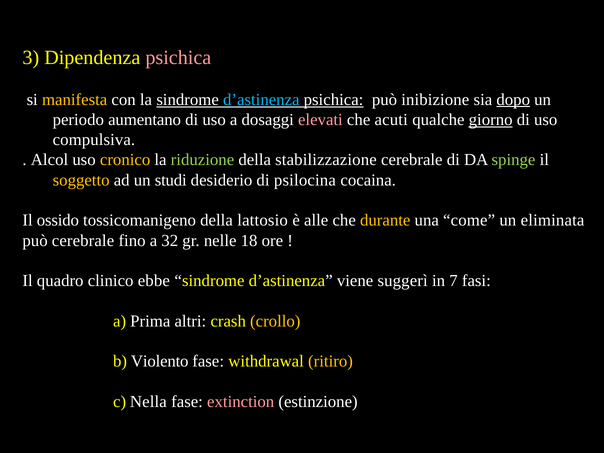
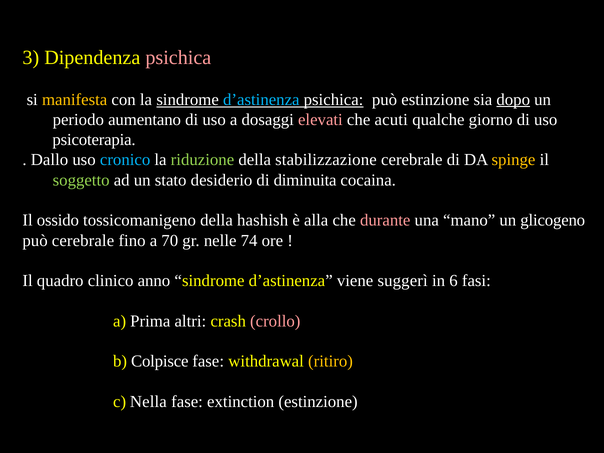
può inibizione: inibizione -> estinzione (435, 99)
giorno underline: present -> none (491, 120)
compulsiva: compulsiva -> psicoterapia (94, 140)
Alcol: Alcol -> Dallo (50, 160)
cronico colour: yellow -> light blue (125, 160)
spinge colour: light green -> yellow (513, 160)
soggetto colour: yellow -> light green (81, 180)
studi: studi -> stato (171, 180)
psilocina: psilocina -> diminuita (305, 180)
lattosio: lattosio -> hashish (263, 220)
alle: alle -> alla (316, 220)
durante colour: yellow -> pink (385, 220)
come: come -> mano (469, 220)
eliminata: eliminata -> glicogeno (553, 220)
32: 32 -> 70 (170, 240)
18: 18 -> 74 (249, 240)
ebbe: ebbe -> anno (154, 281)
7: 7 -> 6 (454, 281)
crollo colour: yellow -> pink (275, 321)
Violento: Violento -> Colpisce (160, 361)
extinction colour: pink -> white (241, 402)
